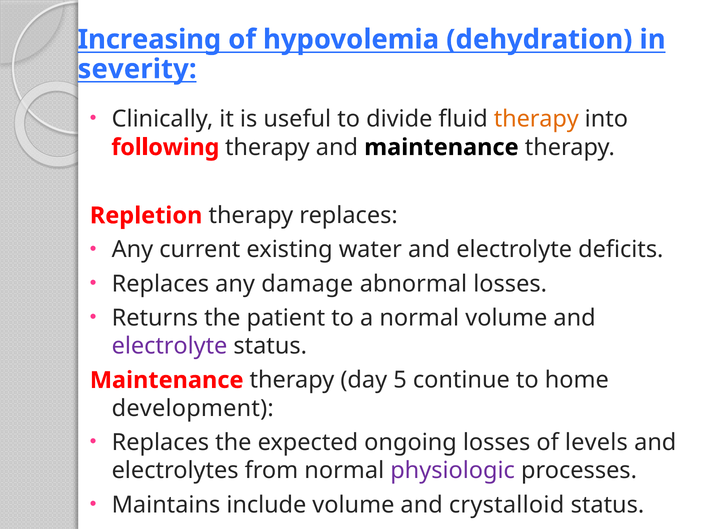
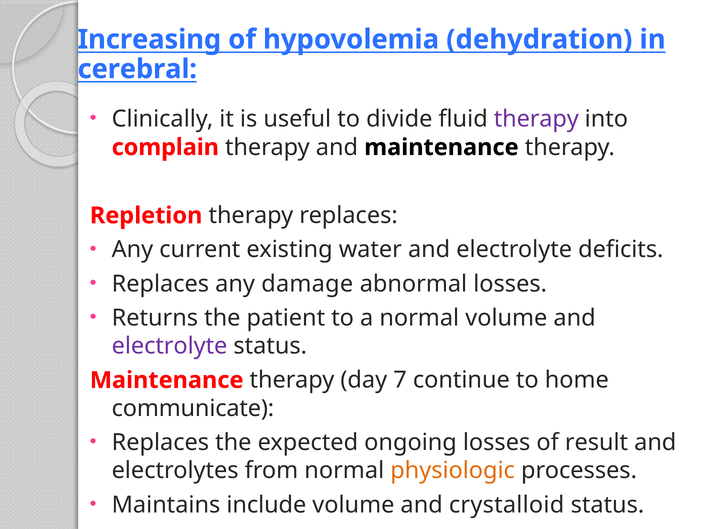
severity: severity -> cerebral (137, 69)
therapy colour: orange -> purple (536, 119)
following: following -> complain (165, 147)
5: 5 -> 7 (400, 381)
development: development -> communicate (193, 409)
levels: levels -> result (597, 443)
physiologic colour: purple -> orange (453, 471)
